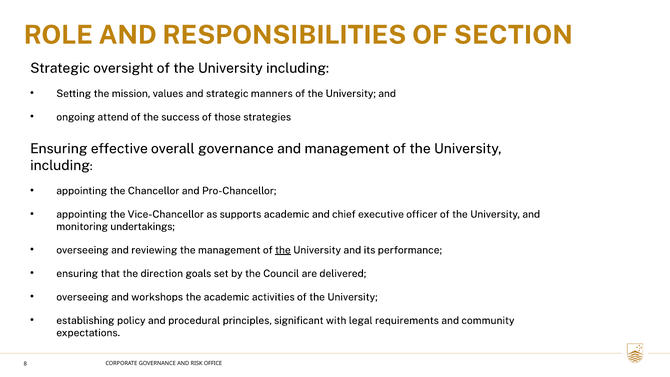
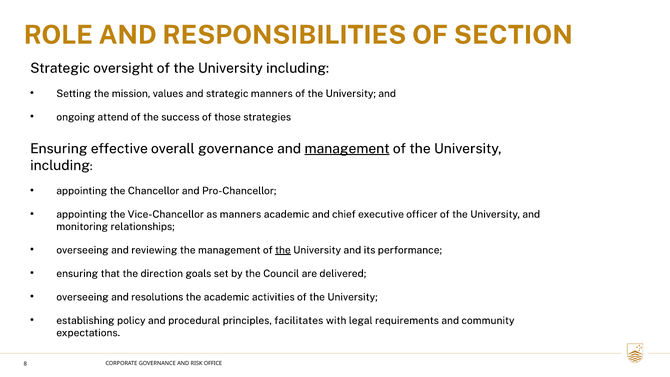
management underline: none -> present (347, 149)
as supports: supports -> manners (240, 214)
undertakings: undertakings -> relationships (143, 227)
workshops: workshops -> resolutions (157, 297)
significant: significant -> facilitates (299, 320)
